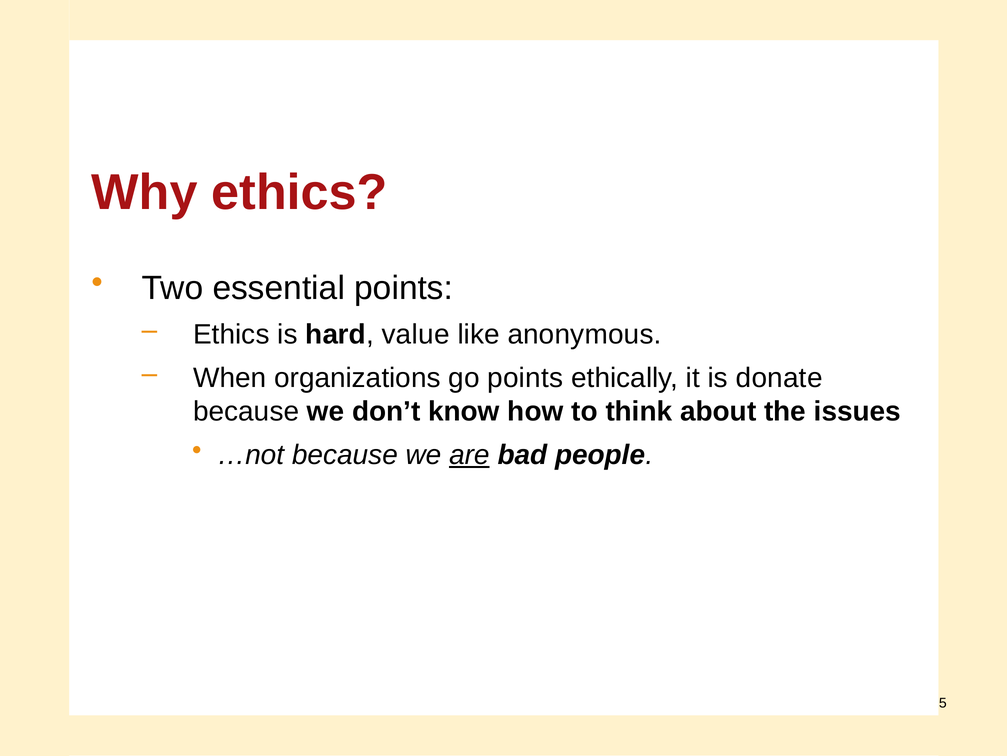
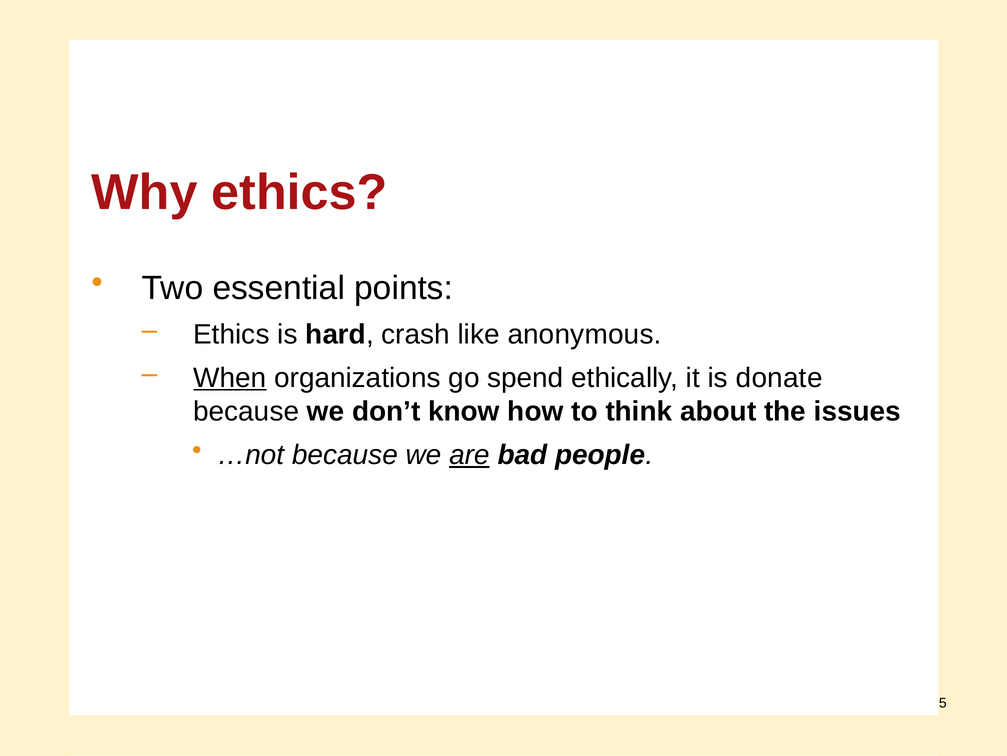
value: value -> crash (416, 334)
When underline: none -> present (230, 377)
go points: points -> spend (525, 377)
